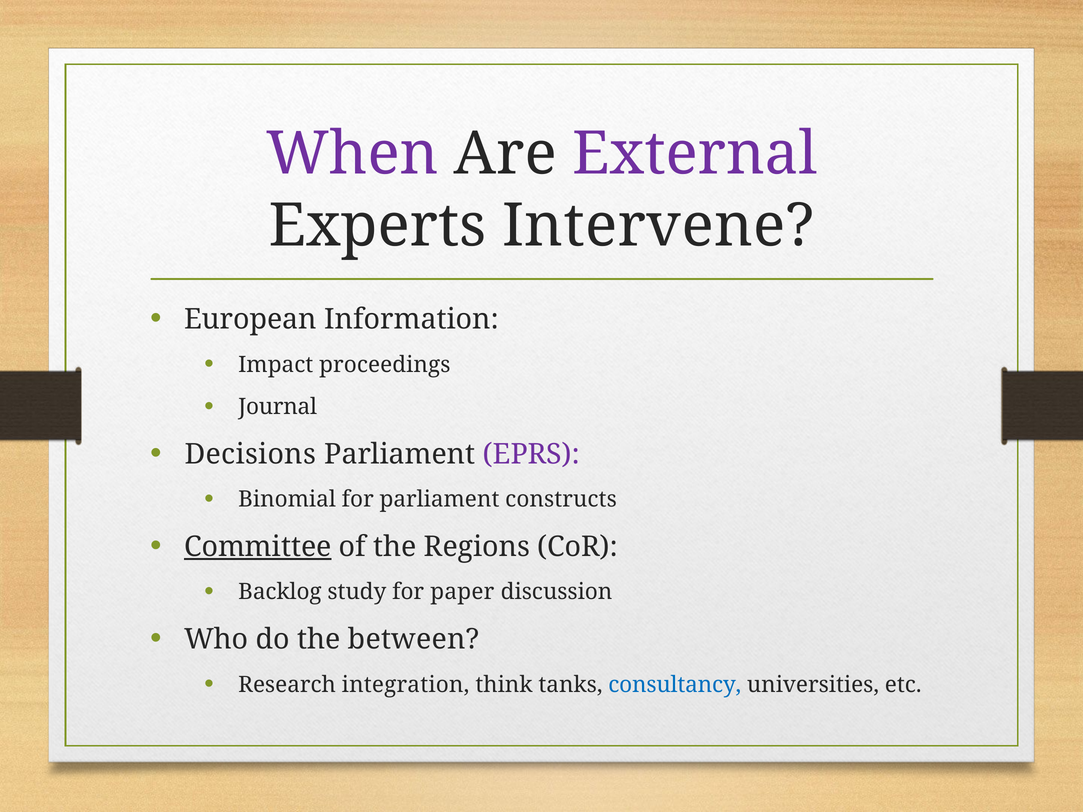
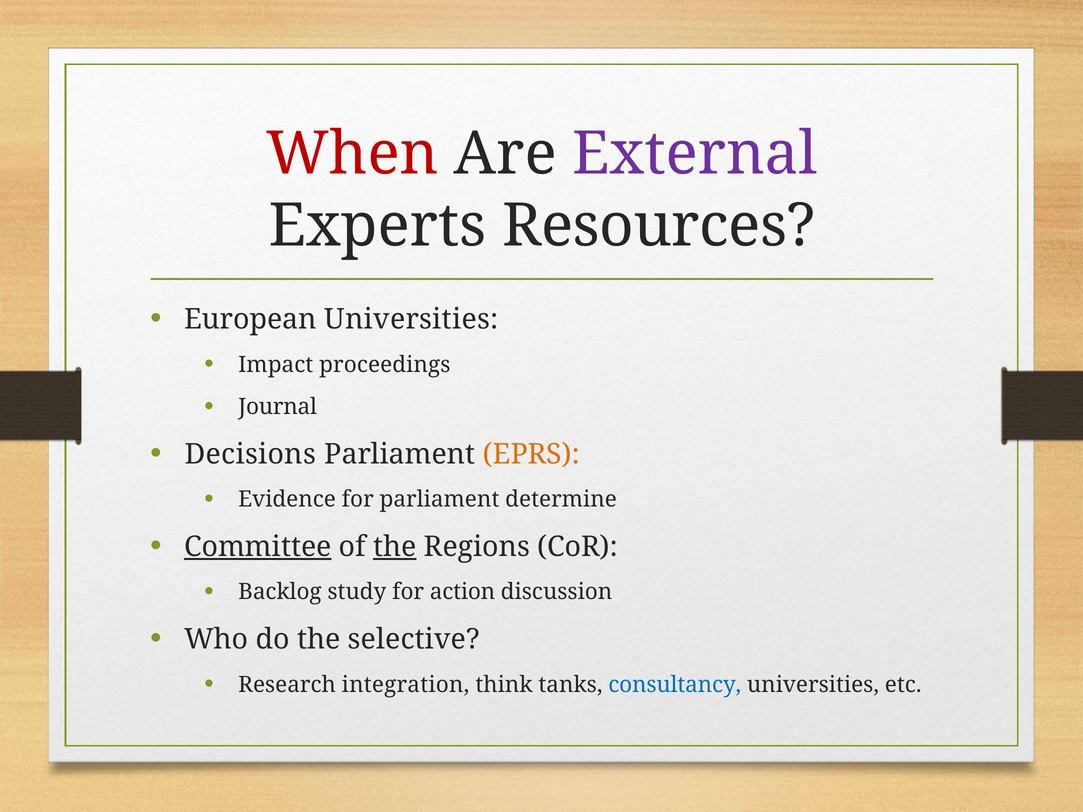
When colour: purple -> red (352, 154)
Intervene: Intervene -> Resources (659, 226)
European Information: Information -> Universities (411, 319)
EPRS colour: purple -> orange (531, 454)
Binomial: Binomial -> Evidence (287, 500)
constructs: constructs -> determine (561, 500)
the underline: none -> present (395, 547)
paper: paper -> action (463, 592)
between: between -> selective (414, 640)
